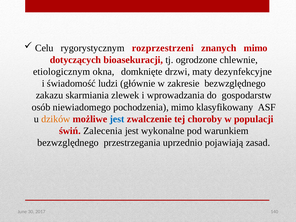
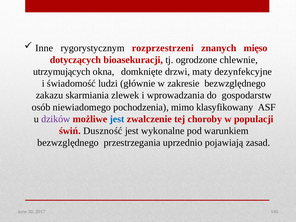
Celu: Celu -> Inne (44, 48)
znanych mimo: mimo -> mięso (256, 48)
etiologicznym: etiologicznym -> utrzymujących (62, 72)
dzików colour: orange -> purple (56, 119)
Zalecenia: Zalecenia -> Duszność (103, 131)
